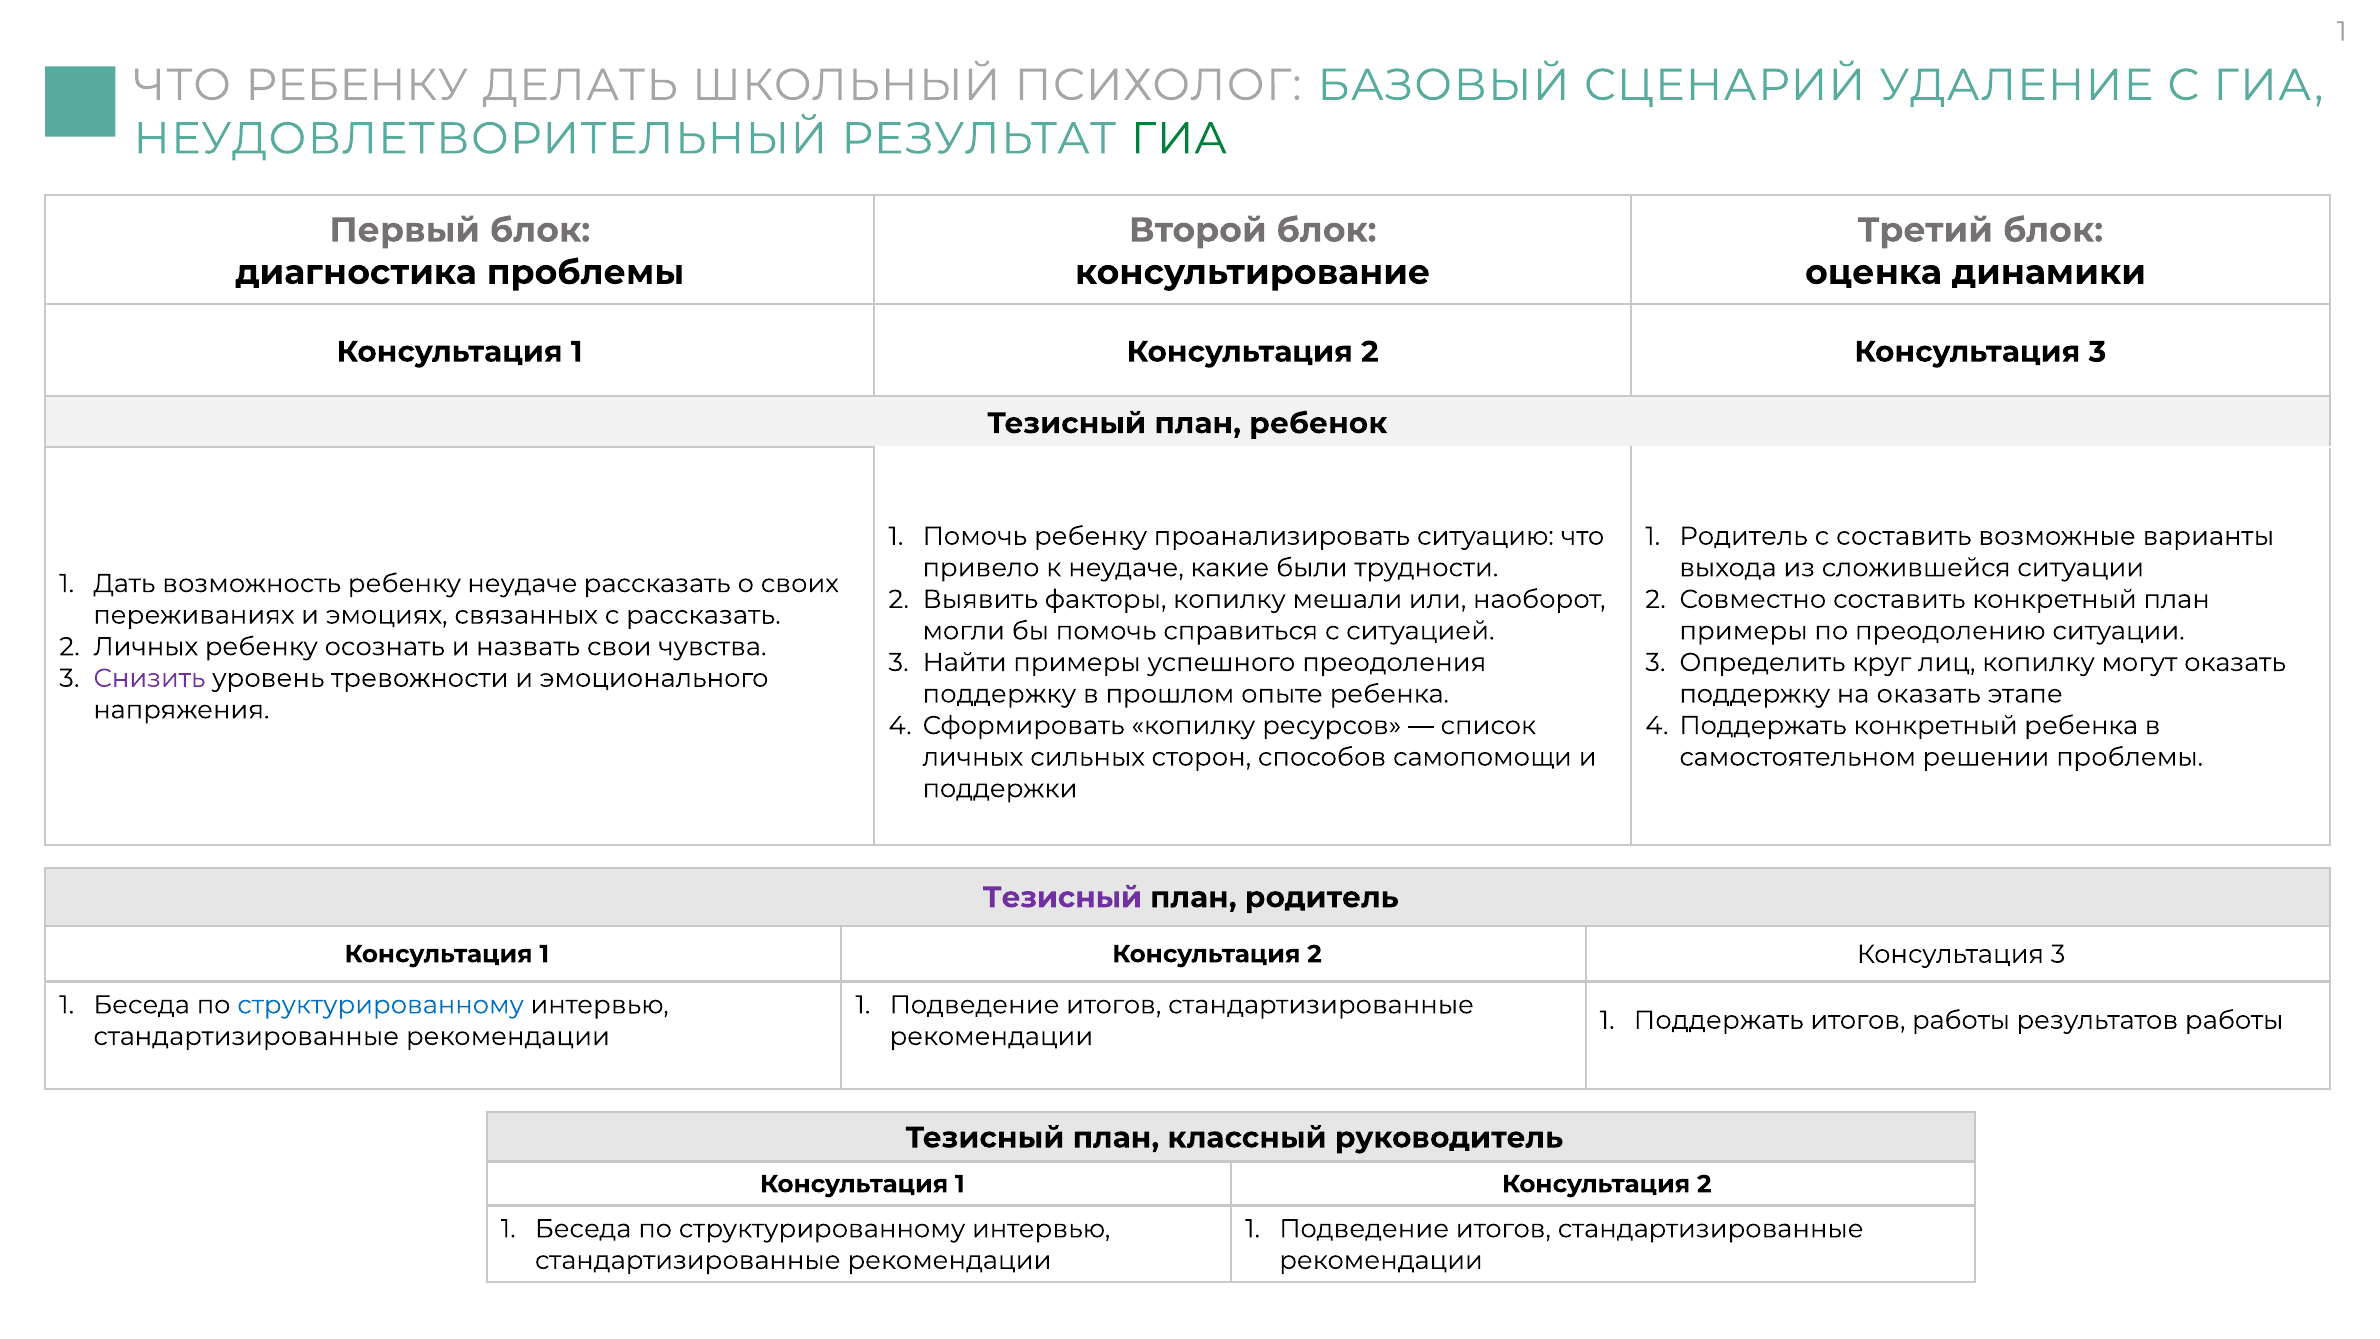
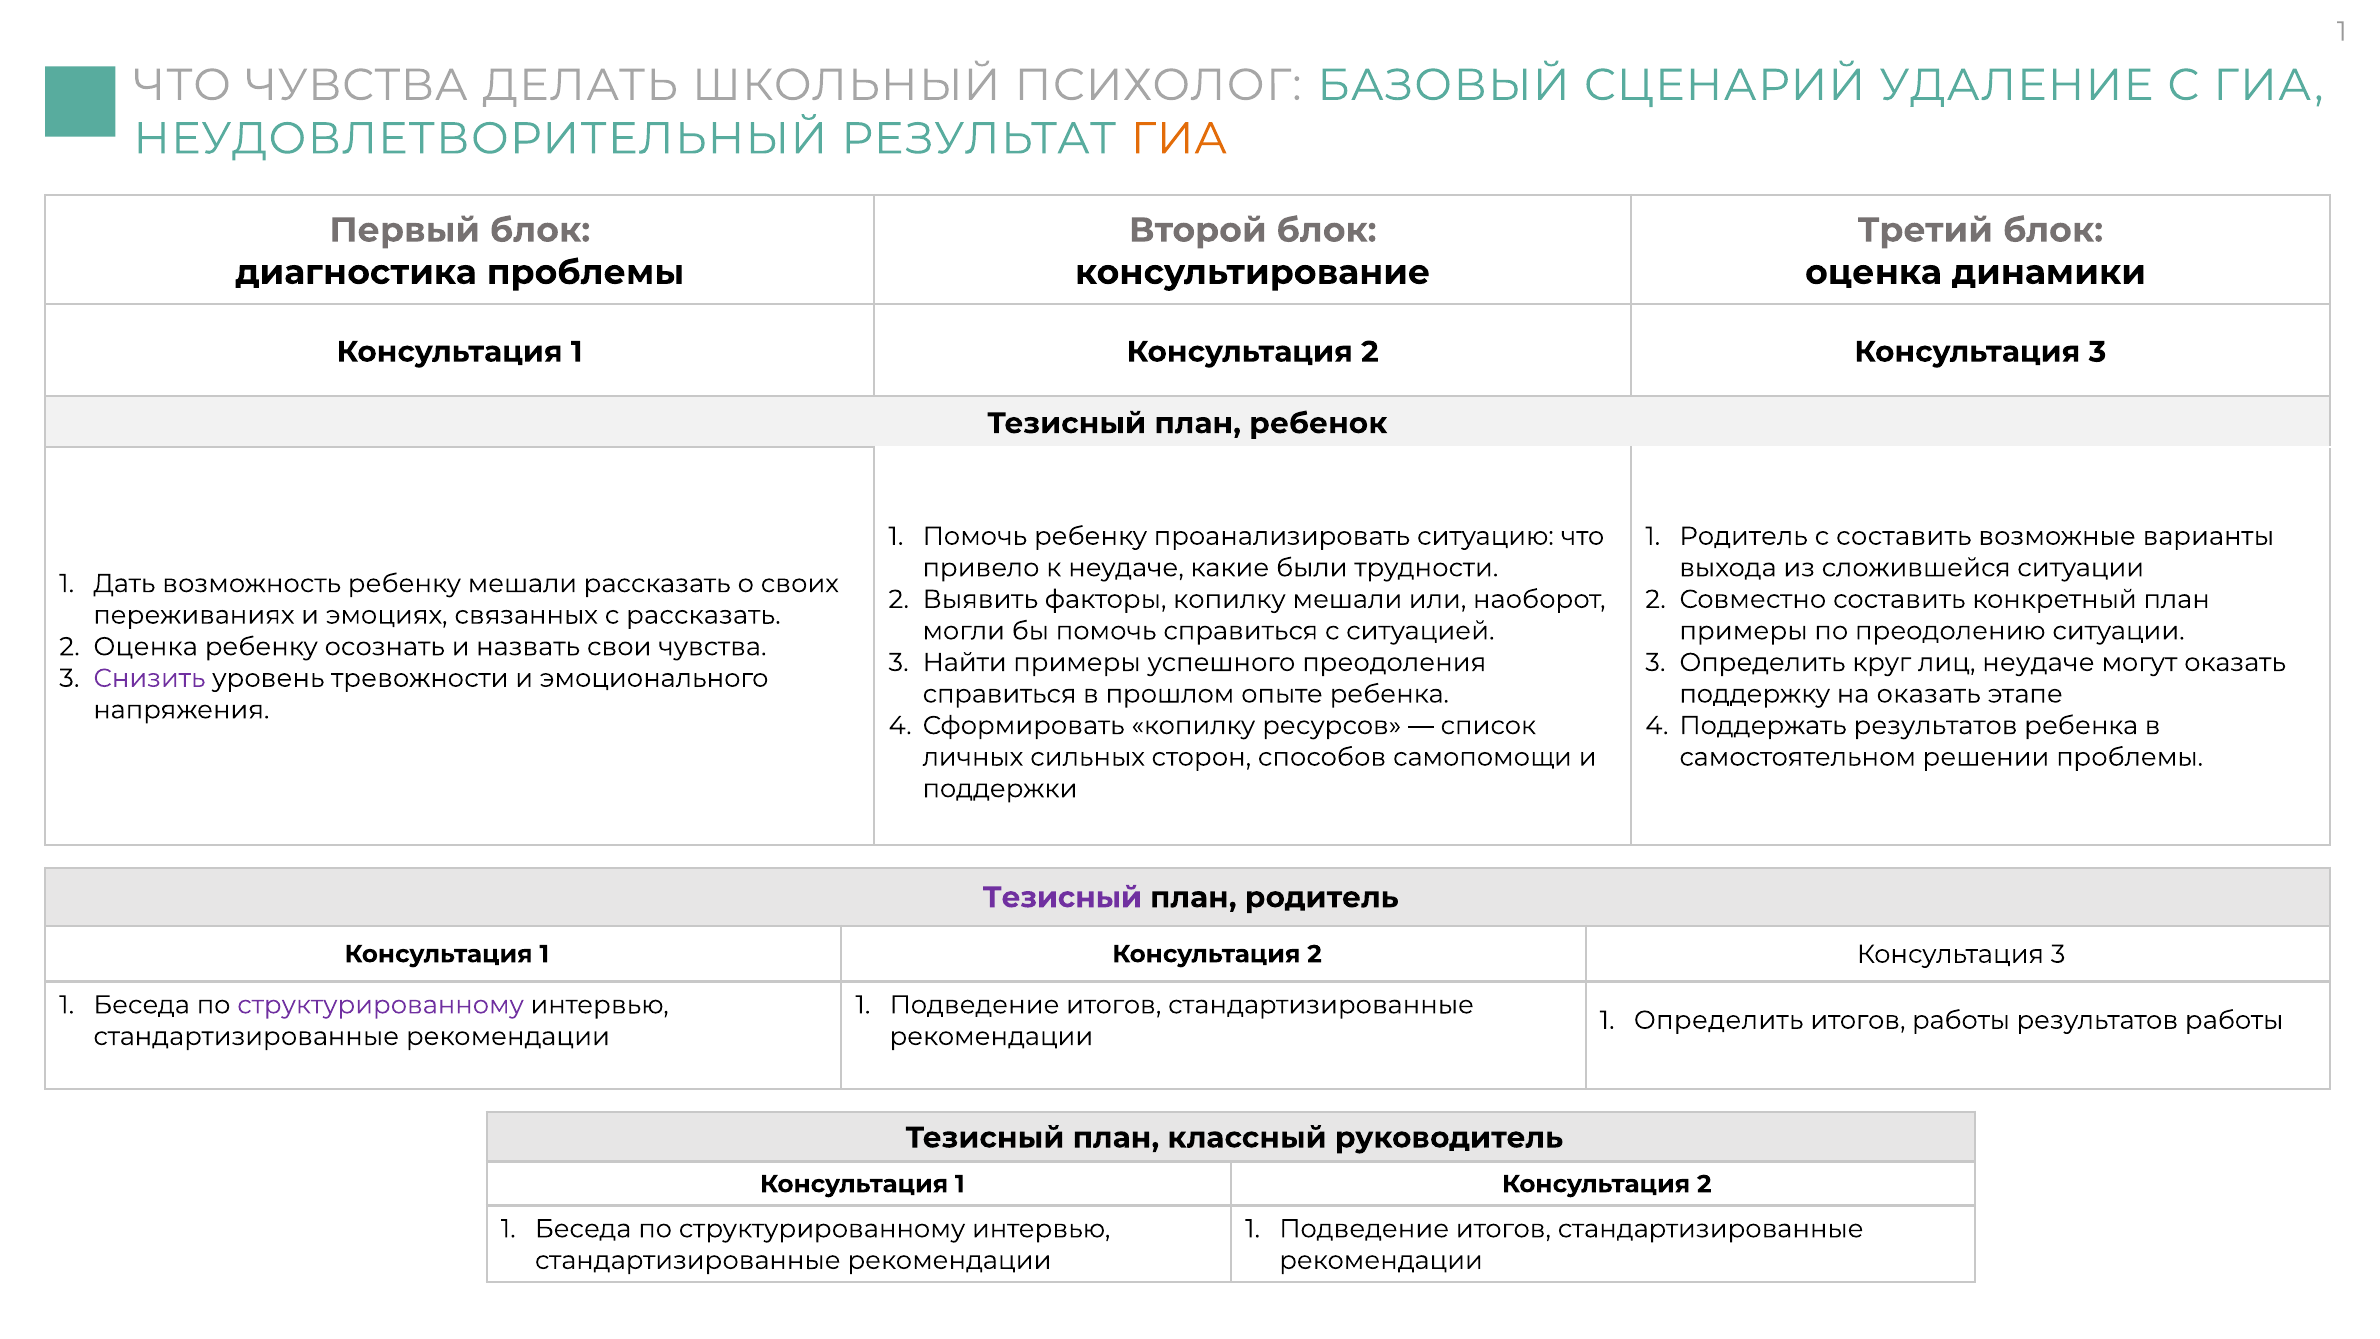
ЧТО РЕБЕНКУ: РЕБЕНКУ -> ЧУВСТВА (357, 85)
ГИА colour: green -> orange (1179, 139)
ребенку неудаче: неудаче -> мешали (522, 583)
2 Личных: Личных -> Оценка (146, 647)
лиц копилку: копилку -> неудаче (2038, 662)
поддержку: поддержку -> справиться (1000, 694)
Поддержать конкретный: конкретный -> результатов (1936, 725)
структурированному colour: blue -> purple (381, 1005)
1 Поддержать: Поддержать -> Определить (1719, 1020)
